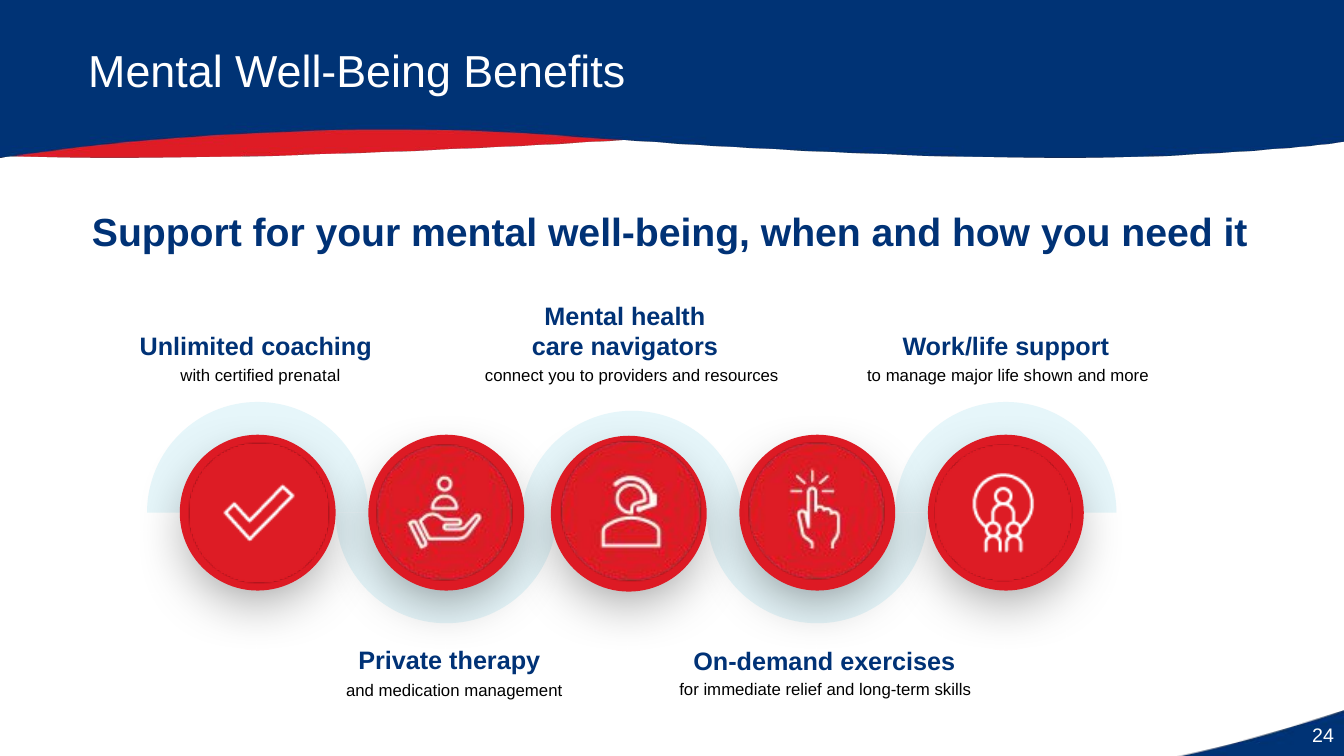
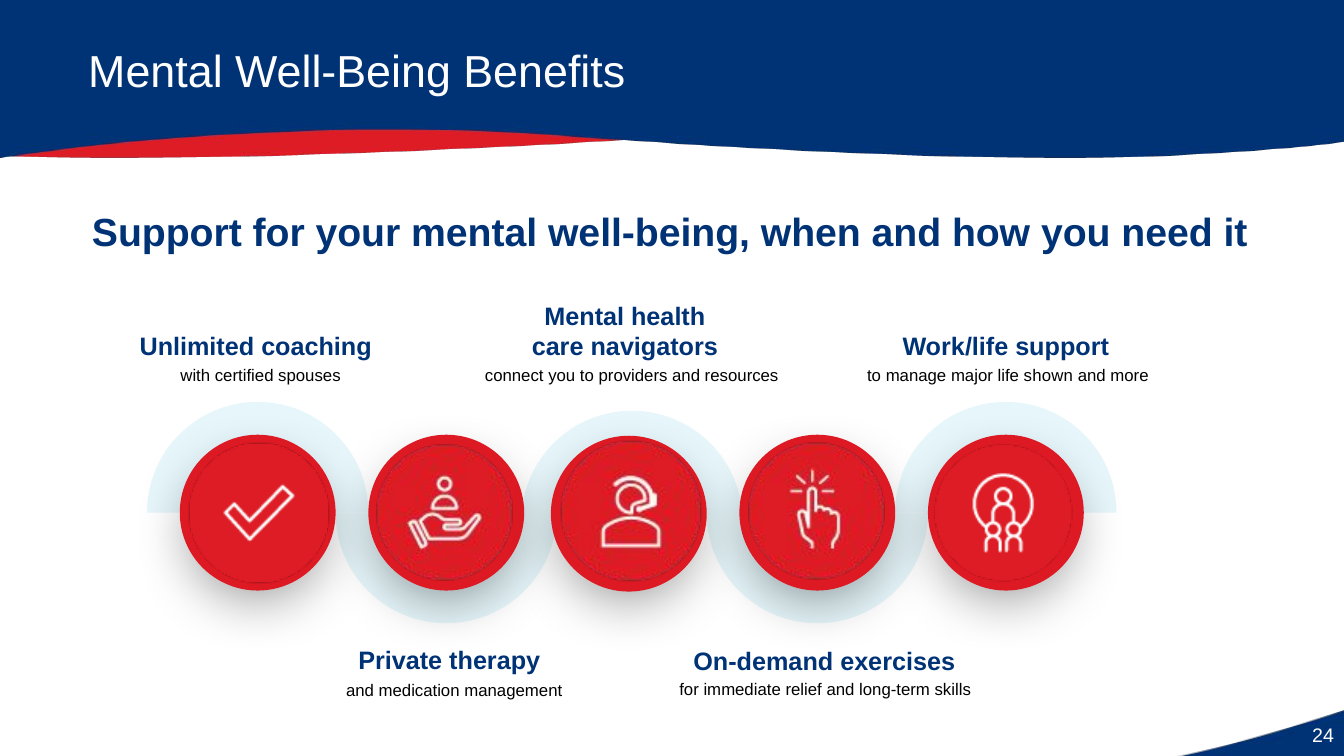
prenatal: prenatal -> spouses (309, 376)
